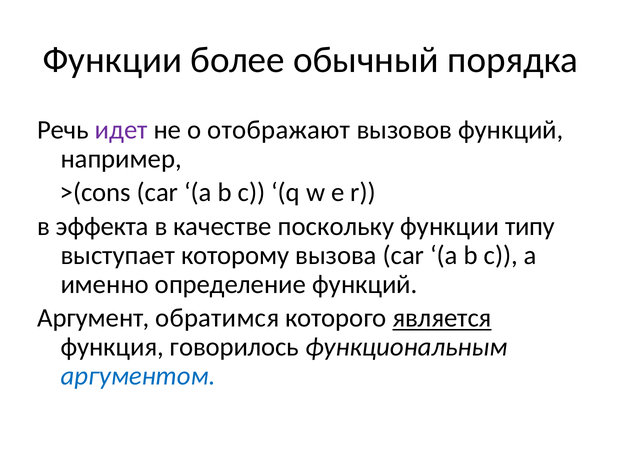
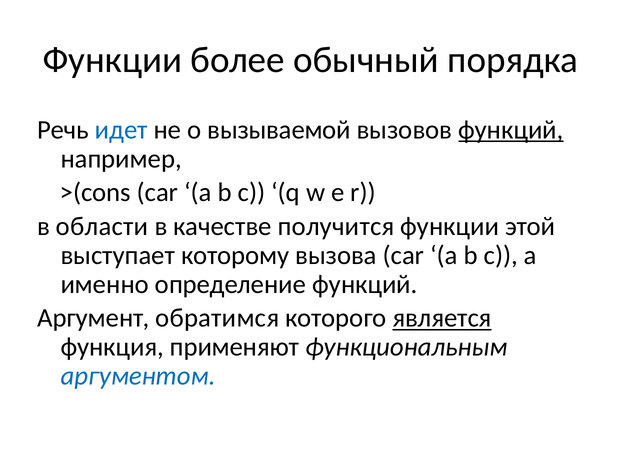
идет colour: purple -> blue (121, 130)
отображают: отображают -> вызываемой (279, 130)
функций underline: none -> present (511, 130)
эффекта: эффекта -> области (102, 226)
поскольку: поскольку -> получится (336, 226)
типу: типу -> этой (530, 226)
говорилось: говорилось -> применяют (235, 347)
